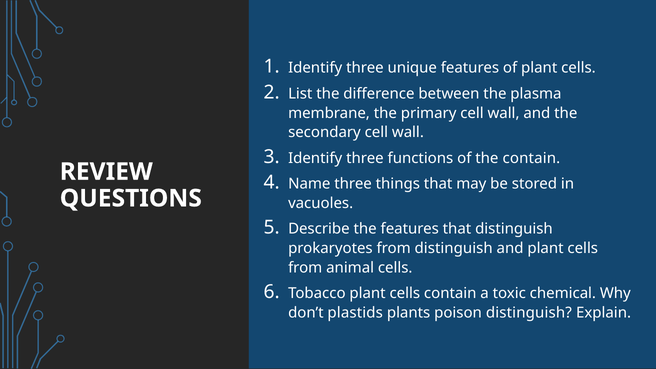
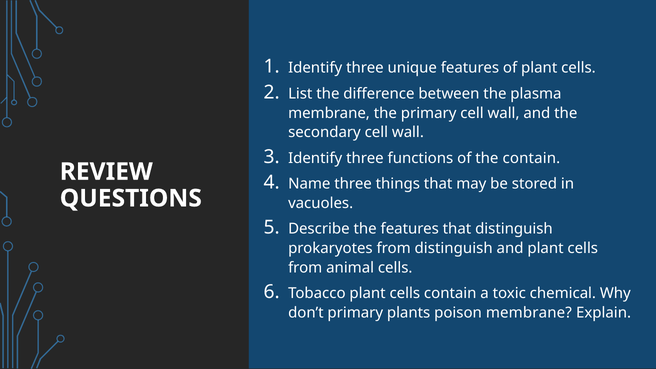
don’t plastids: plastids -> primary (355, 313)
poison distinguish: distinguish -> membrane (529, 313)
